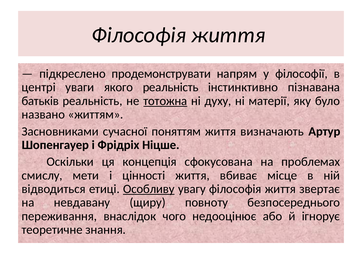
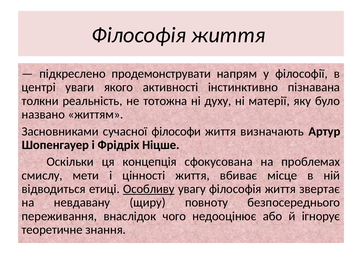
якого реальність: реальність -> активності (171, 87)
батьків: батьків -> толкни (40, 101)
тотожна underline: present -> none (165, 101)
поняттям: поняттям -> філософи (176, 131)
